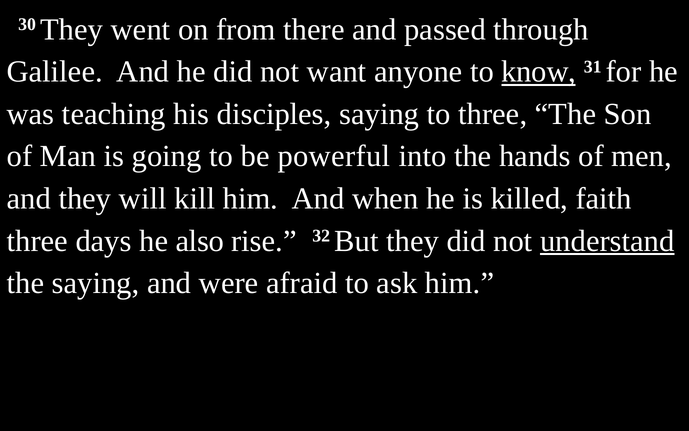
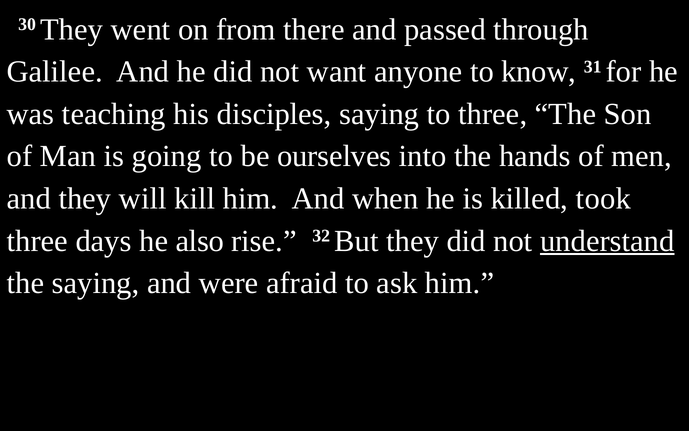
know underline: present -> none (539, 72)
powerful: powerful -> ourselves (334, 156)
faith: faith -> took (604, 198)
